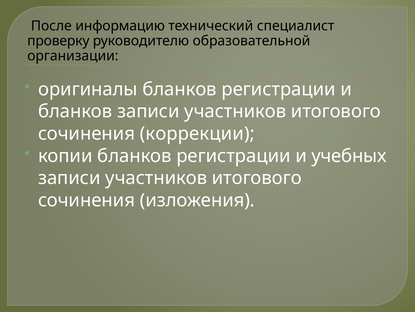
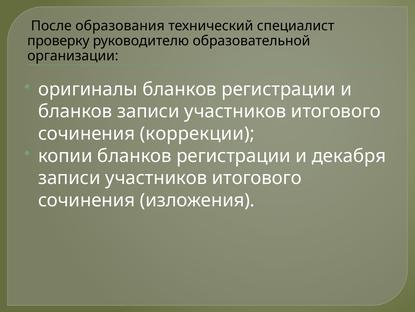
информацию: информацию -> образования (120, 26)
учебных: учебных -> декабря (349, 156)
